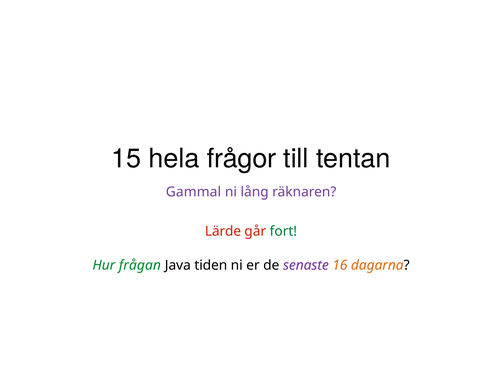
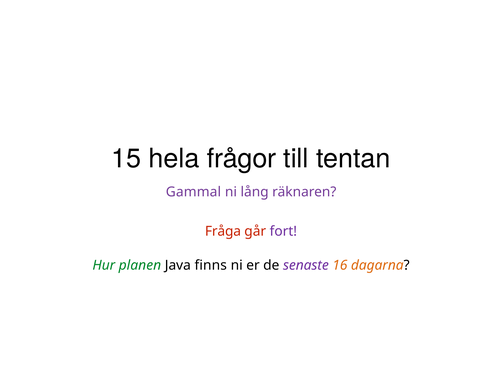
Lärde: Lärde -> Fråga (223, 231)
fort colour: green -> purple (283, 231)
frågan: frågan -> planen (140, 266)
tiden: tiden -> finns (211, 266)
